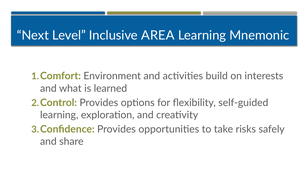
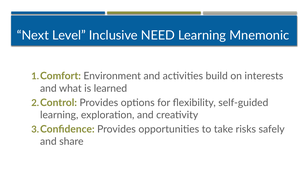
AREA: AREA -> NEED (158, 35)
